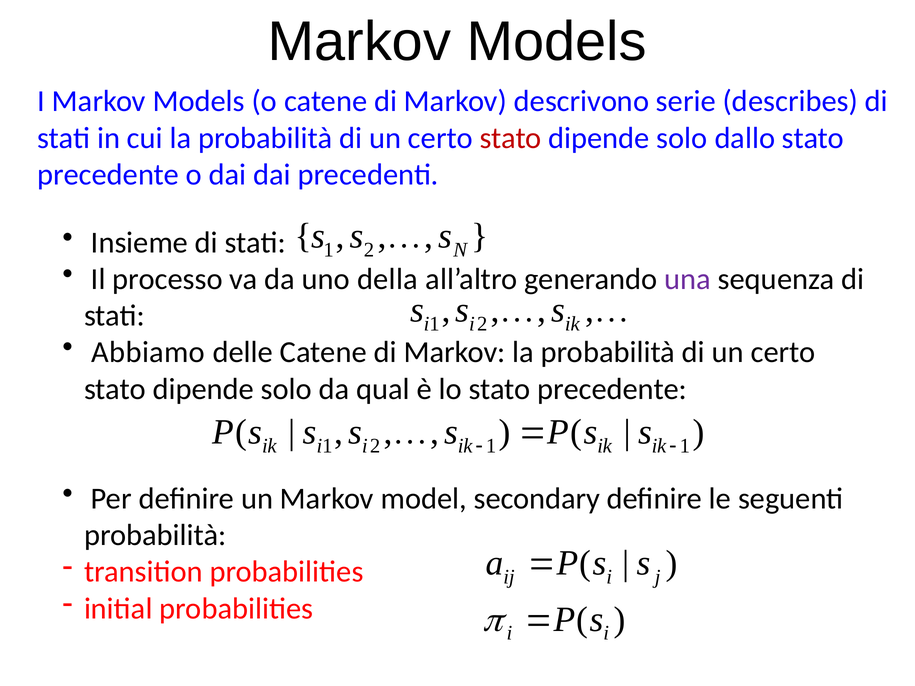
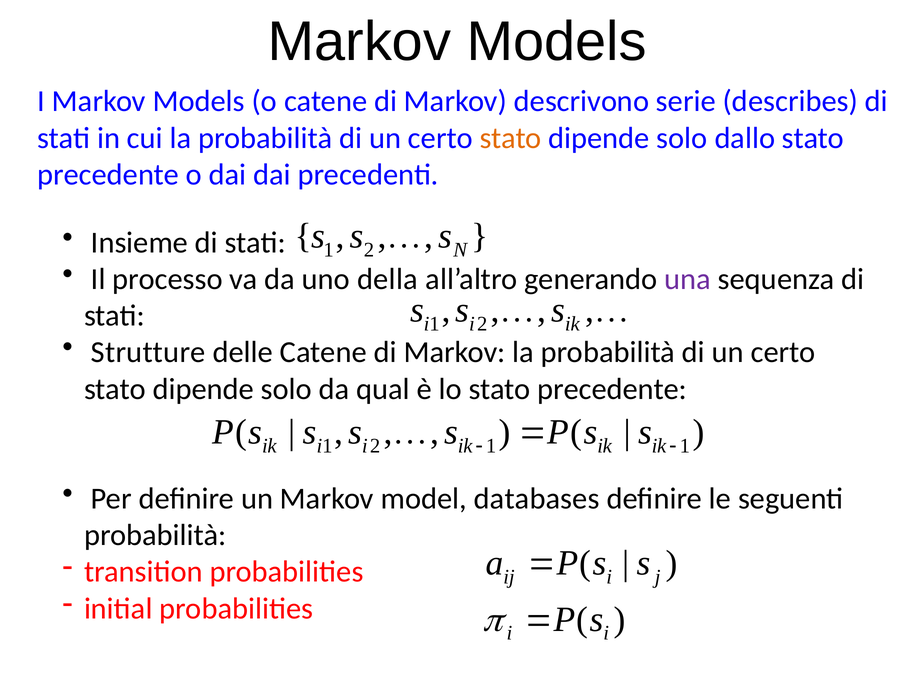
stato colour: red -> orange (511, 138)
Abbiamo: Abbiamo -> Strutture (148, 353)
secondary: secondary -> databases (537, 499)
